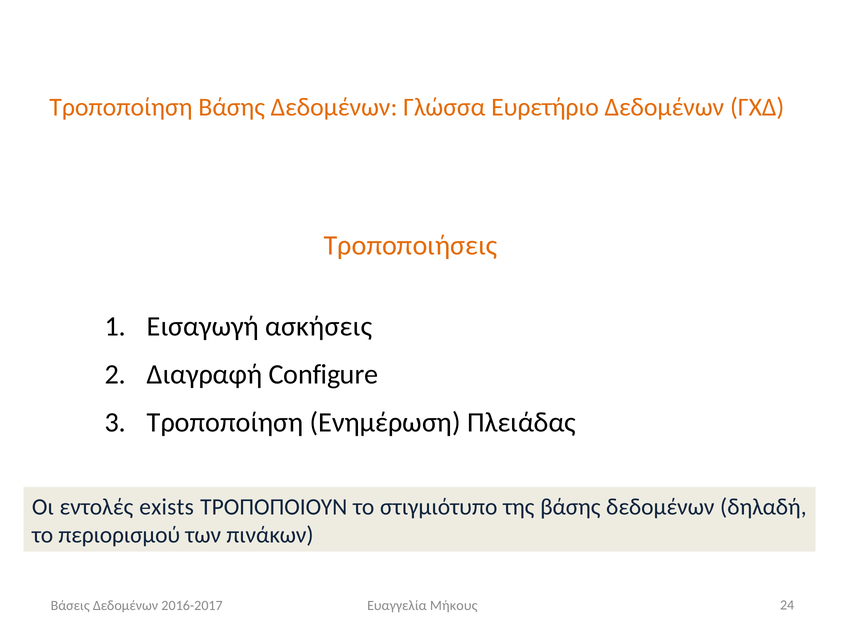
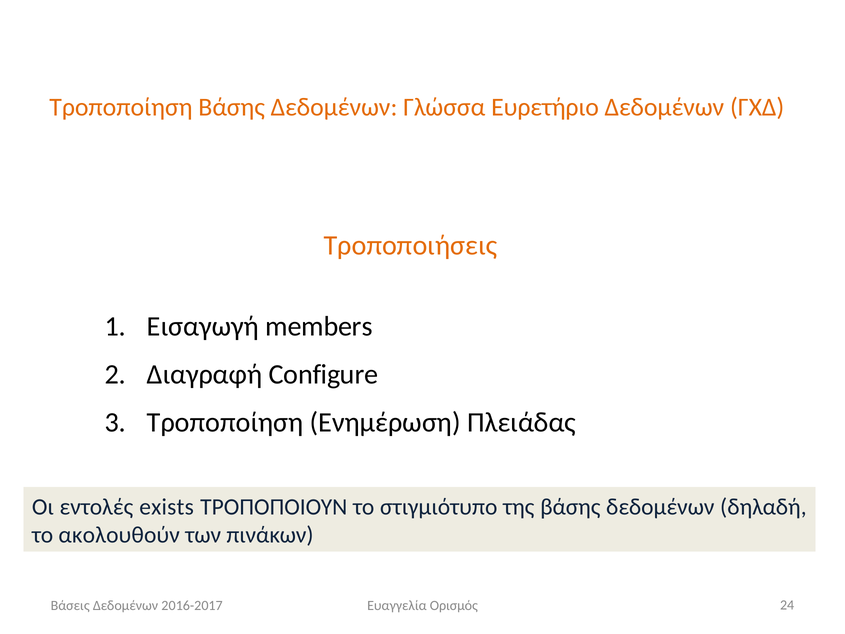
ασκήσεις: ασκήσεις -> members (319, 327)
περιορισμού: περιορισμού -> ακολουθούν (119, 535)
Μήκους: Μήκους -> Ορισμός (454, 605)
